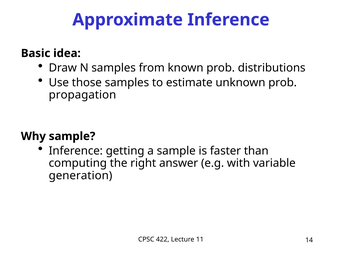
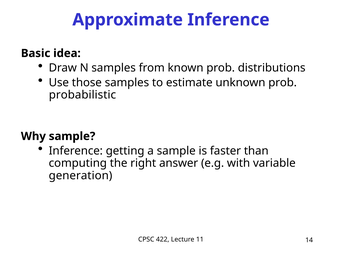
propagation: propagation -> probabilistic (82, 95)
